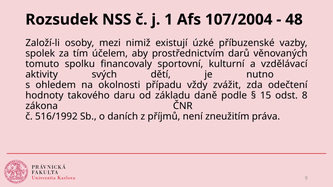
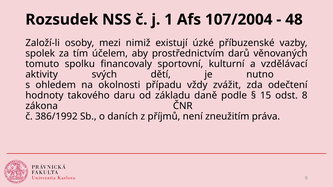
516/1992: 516/1992 -> 386/1992 (56, 117)
